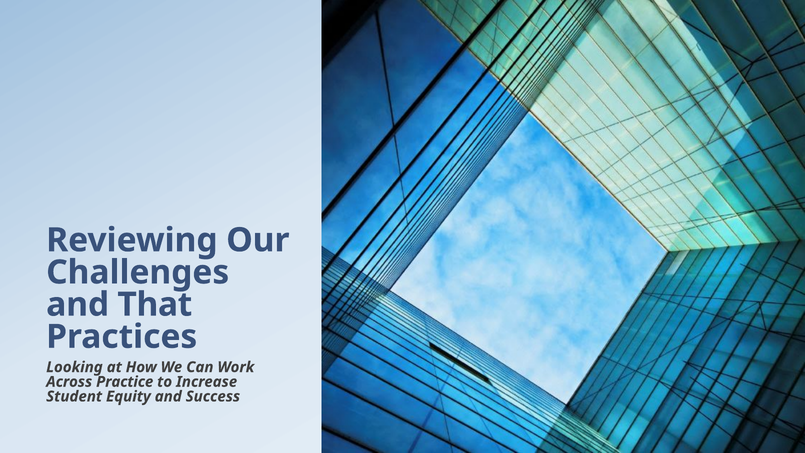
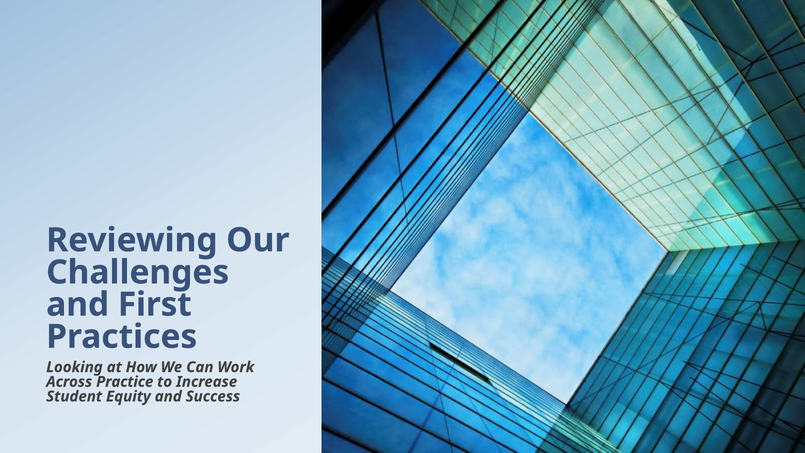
That: That -> First (155, 305)
